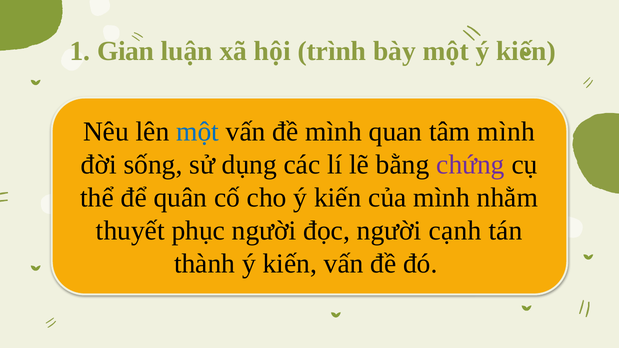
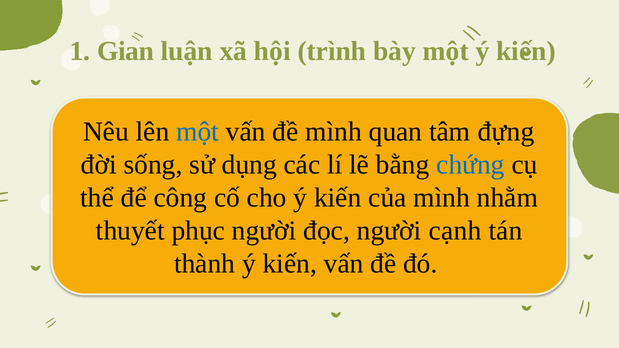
tâm mình: mình -> đựng (506, 132)
chứng colour: purple -> blue (471, 165)
quân: quân -> công (180, 198)
